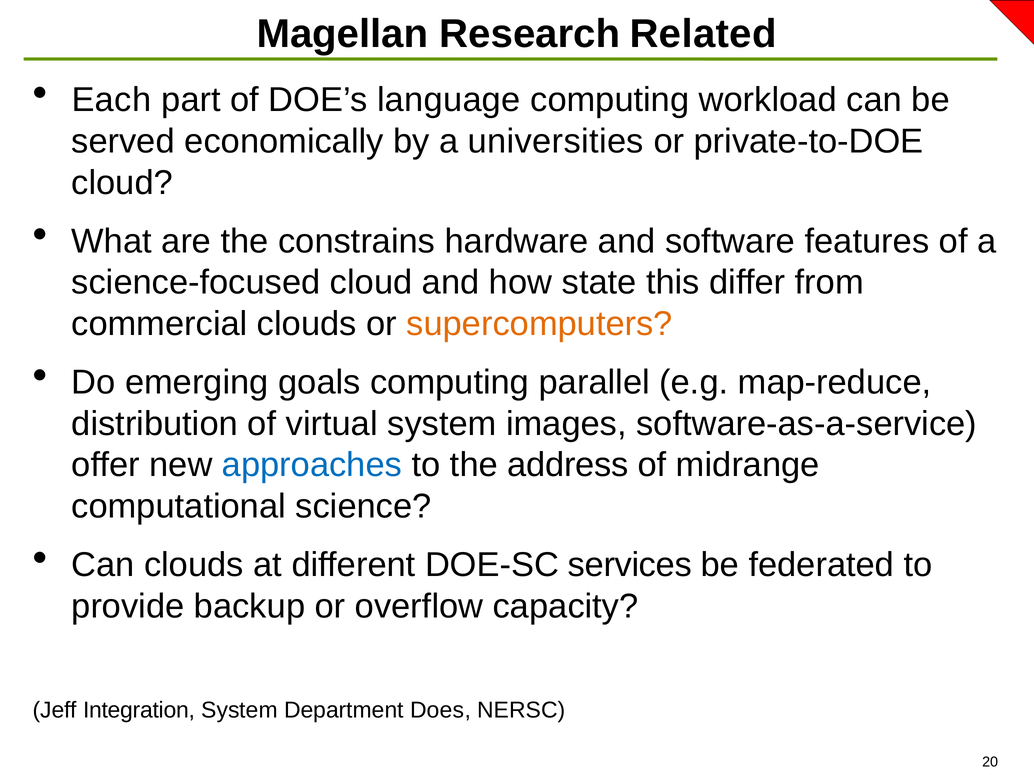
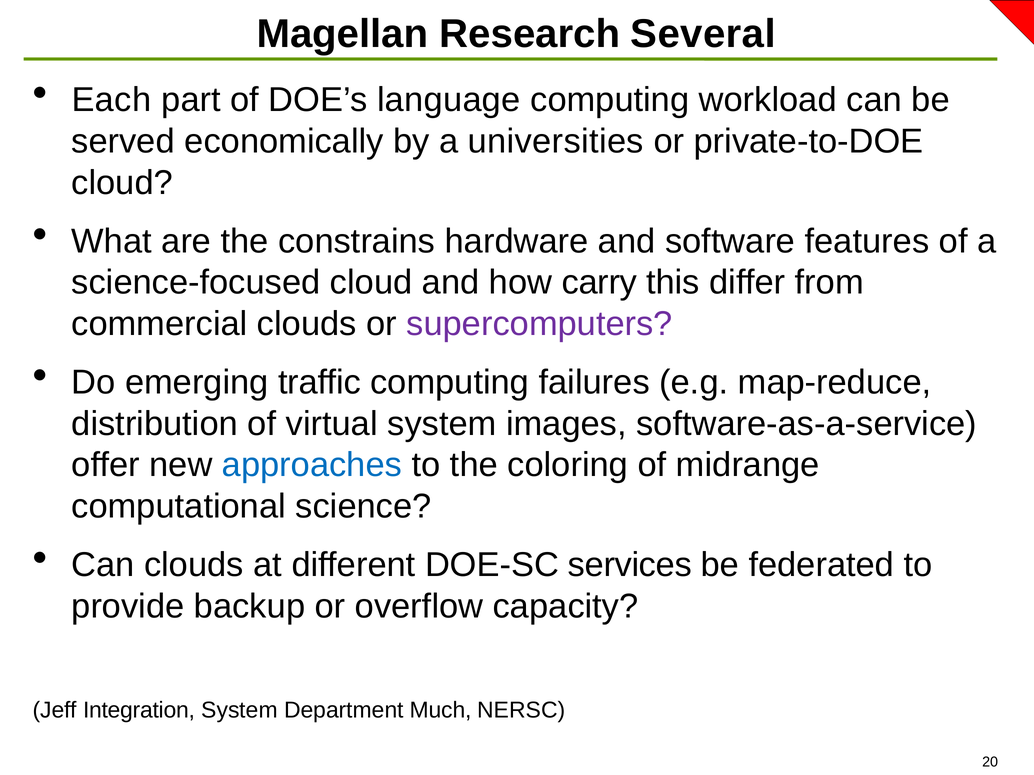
Related: Related -> Several (703, 34)
state: state -> carry (599, 283)
supercomputers colour: orange -> purple (540, 324)
goals: goals -> traffic (320, 383)
parallel: parallel -> failures (594, 383)
address: address -> coloring (568, 465)
Does: Does -> Much (441, 710)
